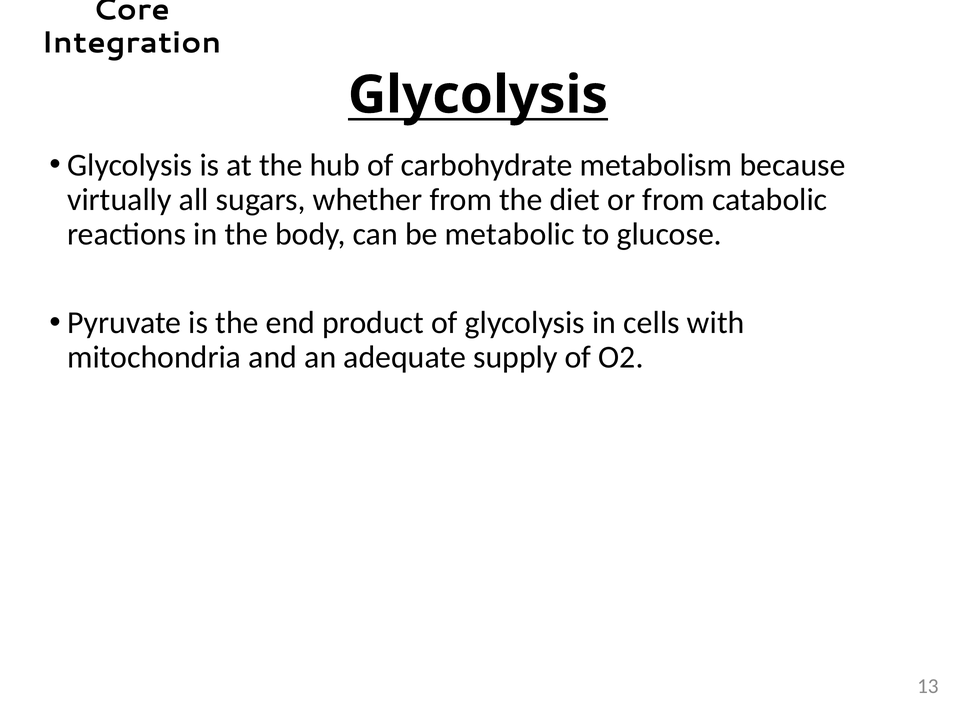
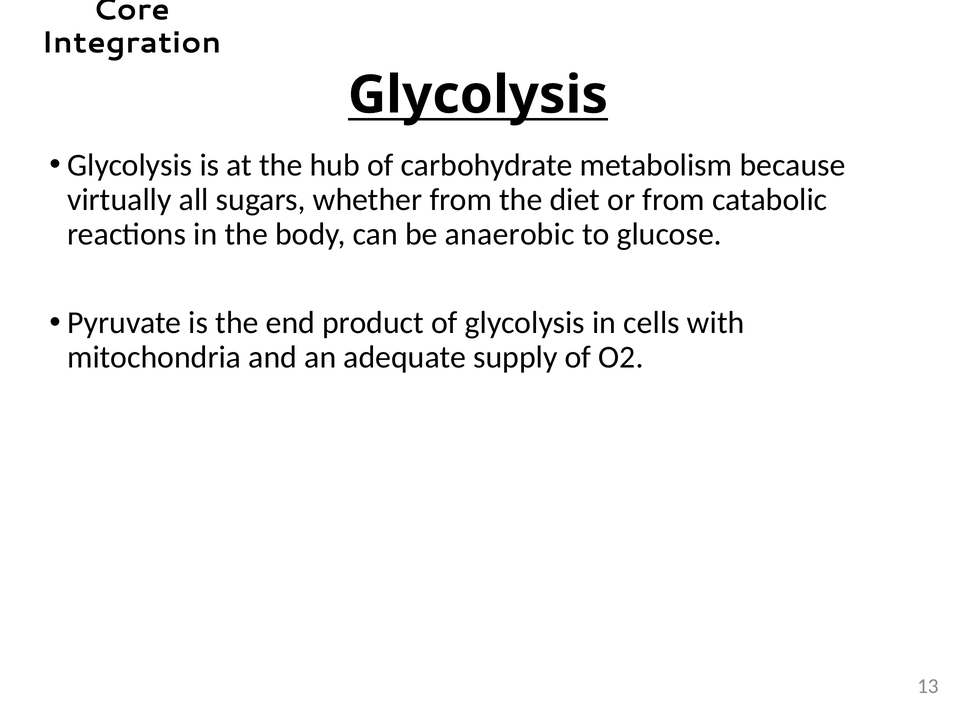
metabolic: metabolic -> anaerobic (510, 234)
